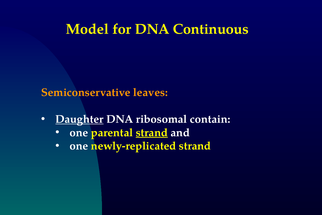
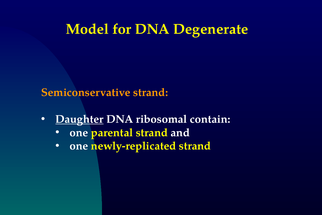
Continuous: Continuous -> Degenerate (211, 29)
Semiconservative leaves: leaves -> strand (151, 92)
strand underline: present -> none (152, 132)
